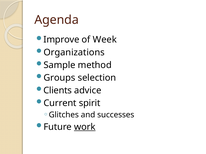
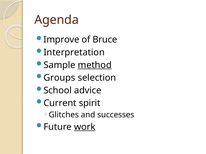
Week: Week -> Bruce (105, 40)
Organizations: Organizations -> Interpretation (74, 52)
method underline: none -> present (95, 65)
Clients: Clients -> School (58, 91)
